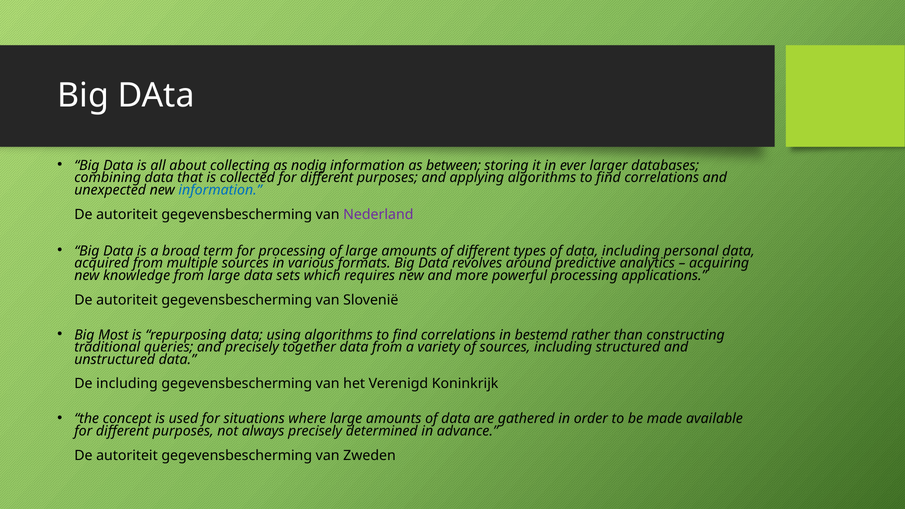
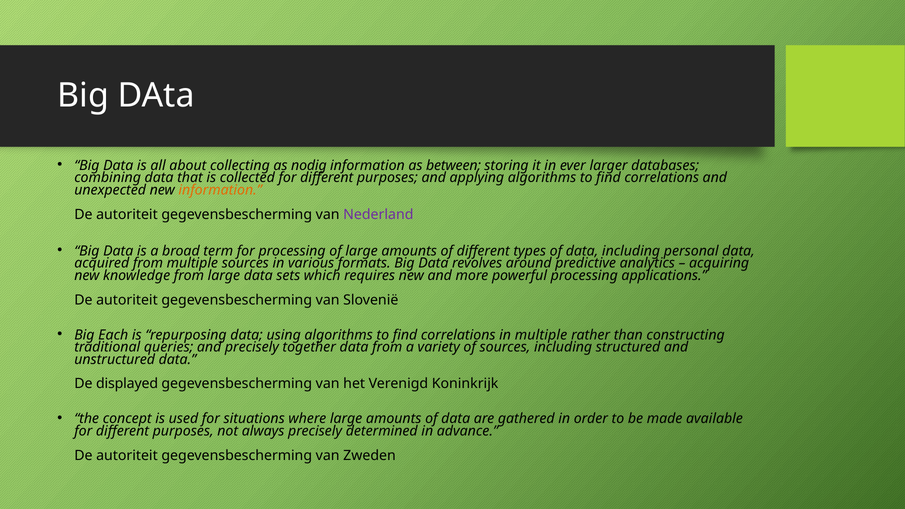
information colour: blue -> orange (220, 190)
Most: Most -> Each (113, 335)
in bestemd: bestemd -> multiple (541, 335)
De including: including -> displayed (127, 384)
